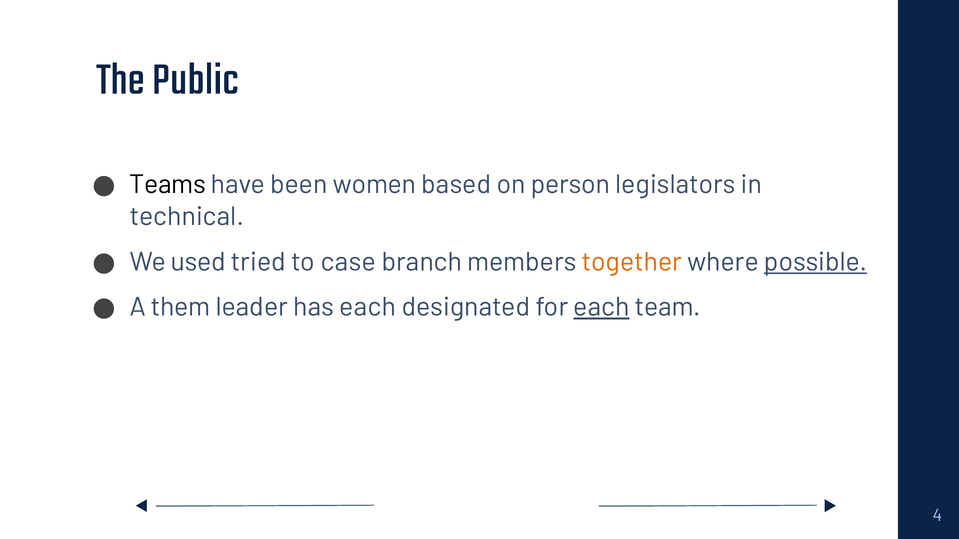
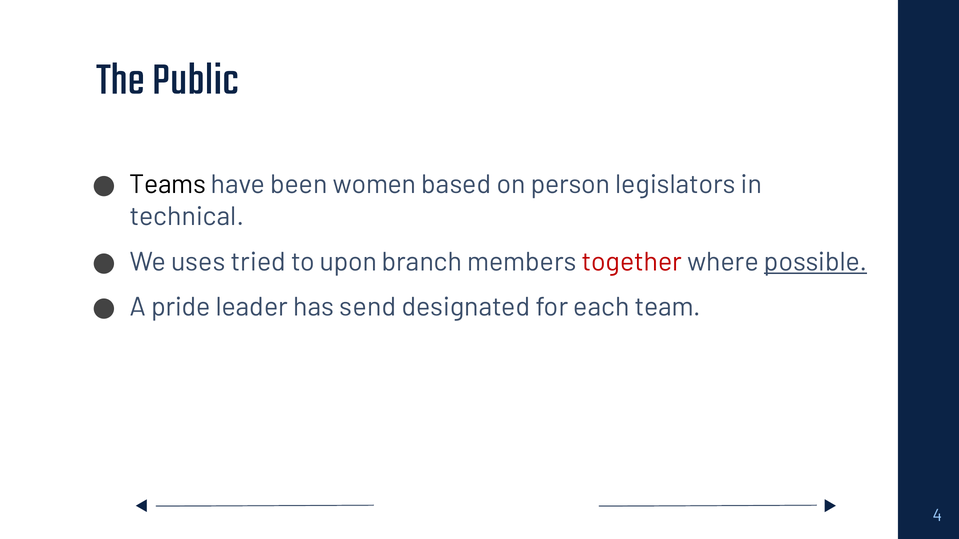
used: used -> uses (198, 262)
case: case -> upon (348, 262)
together colour: orange -> red (632, 262)
them: them -> pride (181, 307)
has each: each -> send (368, 307)
each underline: present -> none (601, 307)
